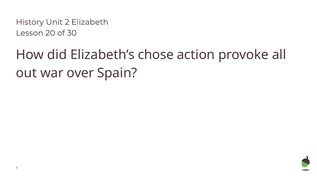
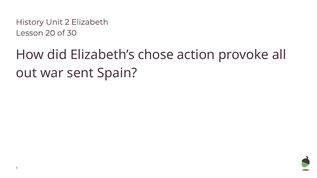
over: over -> sent (80, 73)
